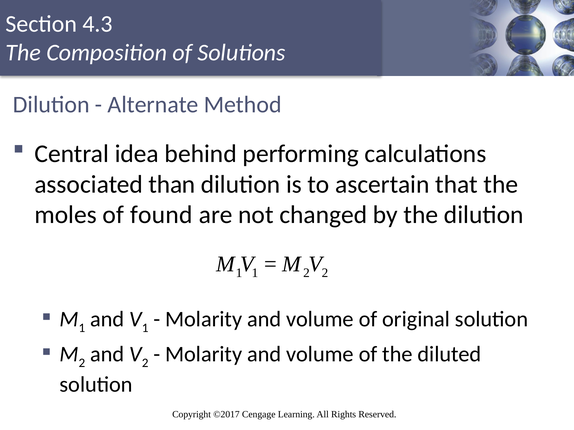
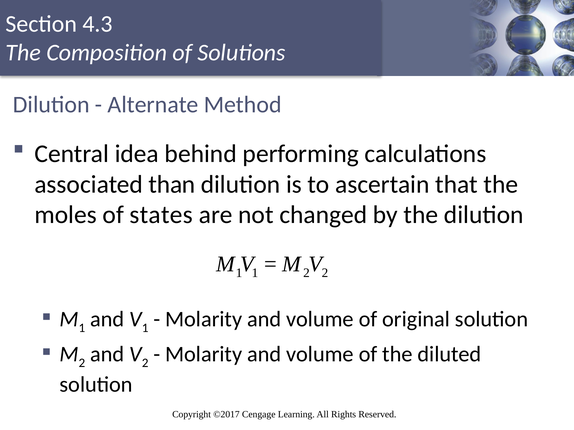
found: found -> states (161, 215)
